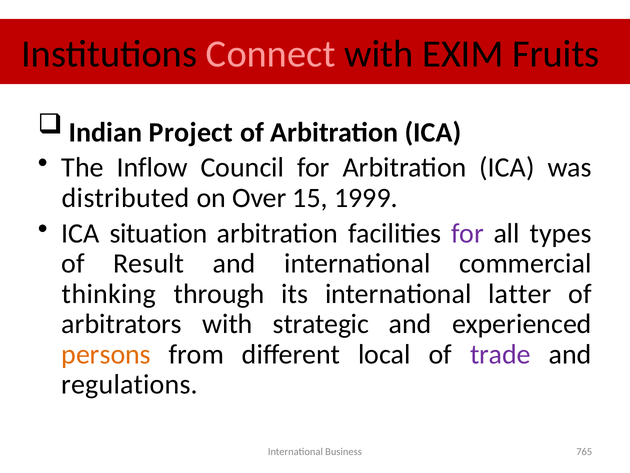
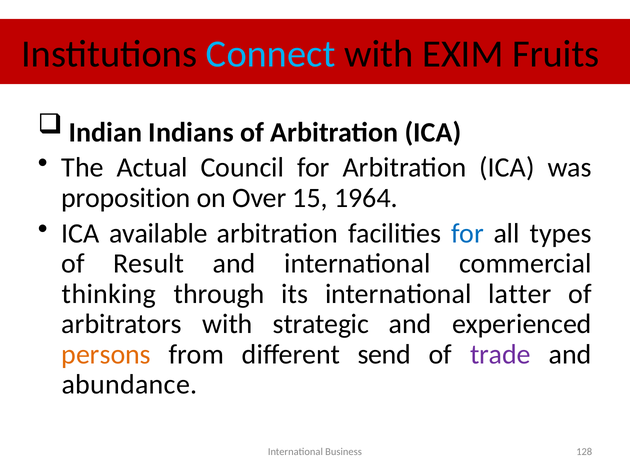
Connect colour: pink -> light blue (271, 54)
Project: Project -> Indians (191, 132)
Inflow: Inflow -> Actual (152, 167)
distributed: distributed -> proposition (126, 198)
1999: 1999 -> 1964 (366, 198)
situation: situation -> available (158, 233)
for colour: purple -> blue (467, 233)
local: local -> send (384, 354)
regulations: regulations -> abundance (129, 384)
765: 765 -> 128 (584, 451)
